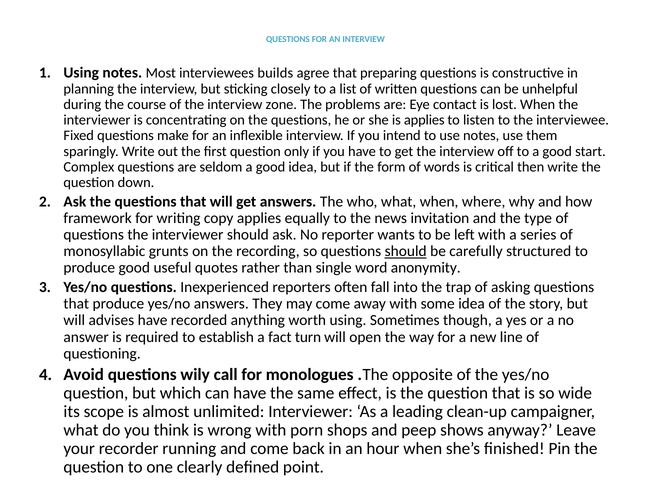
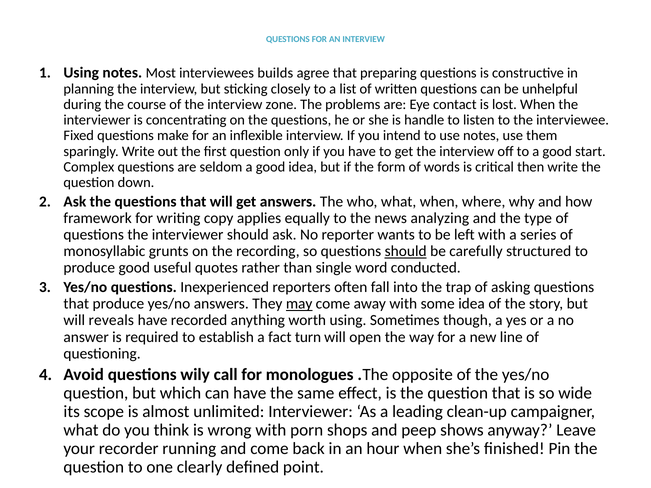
is applies: applies -> handle (424, 120)
invitation: invitation -> analyzing (440, 218)
anonymity: anonymity -> conducted (426, 268)
may underline: none -> present (299, 304)
advises: advises -> reveals (111, 321)
